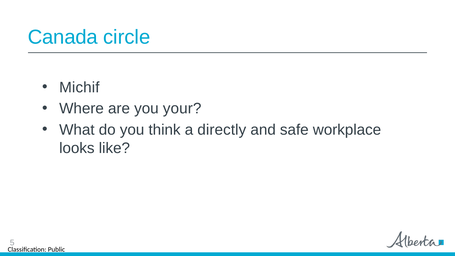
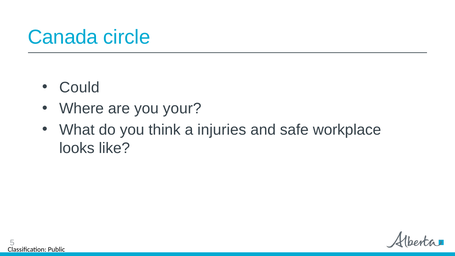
Michif: Michif -> Could (79, 87)
directly: directly -> injuries (222, 130)
